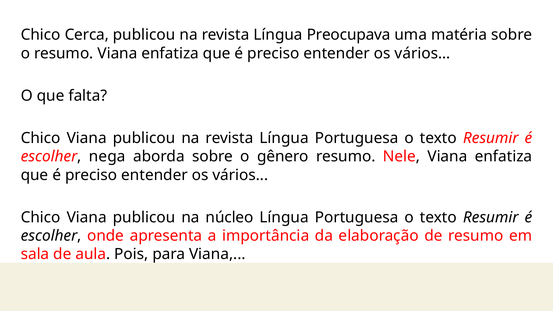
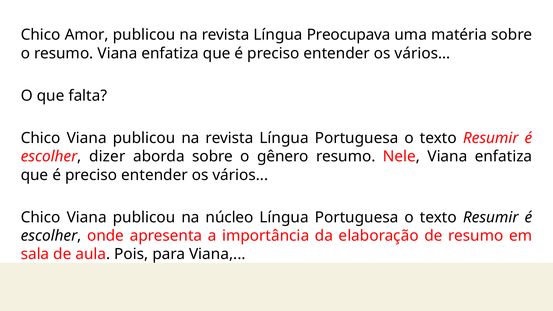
Cerca: Cerca -> Amor (87, 35)
nega: nega -> dizer (107, 157)
